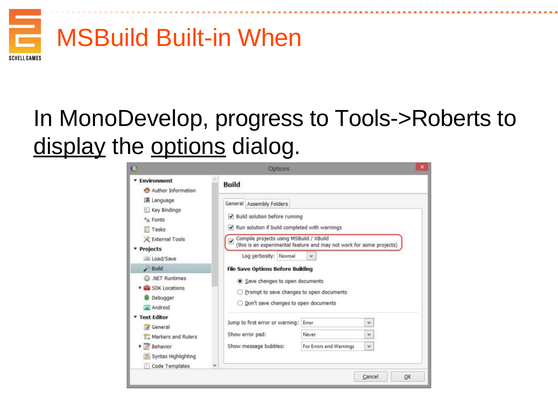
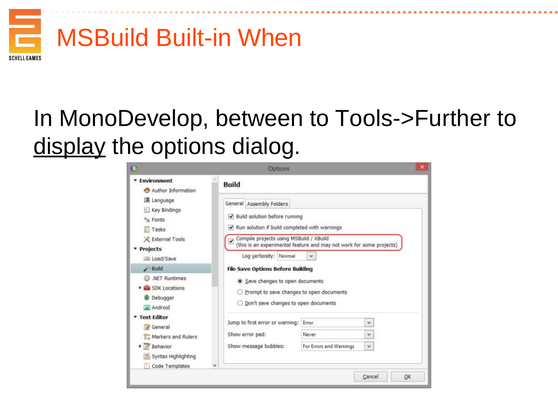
progress: progress -> between (259, 119)
Tools->Roberts: Tools->Roberts -> Tools->Further (413, 119)
options underline: present -> none (188, 147)
